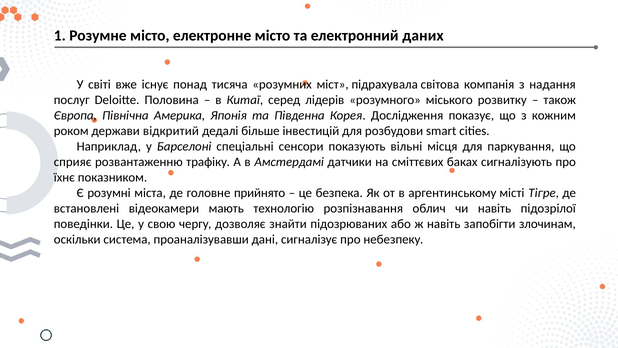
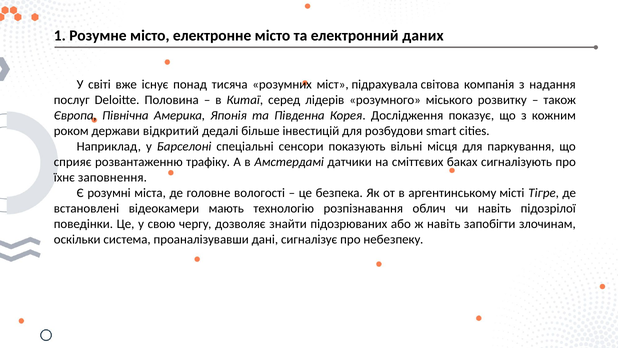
показником: показником -> заповнення (112, 177)
прийнято: прийнято -> вологості (260, 193)
